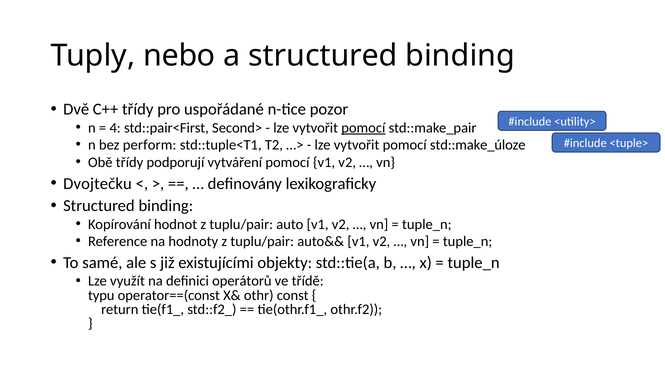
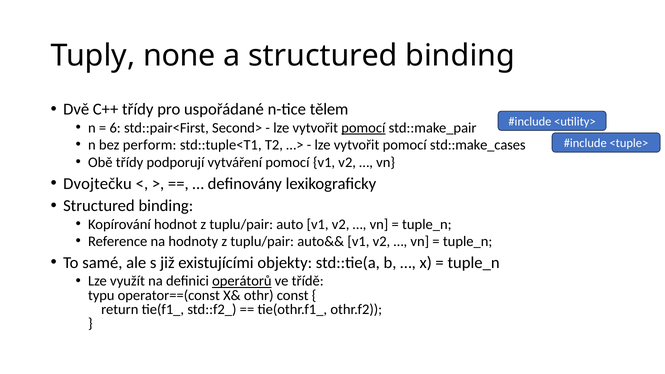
nebo: nebo -> none (179, 56)
pozor: pozor -> tělem (329, 109)
4: 4 -> 6 (115, 128)
std::make_úloze: std::make_úloze -> std::make_cases (478, 145)
operátorů underline: none -> present (242, 281)
